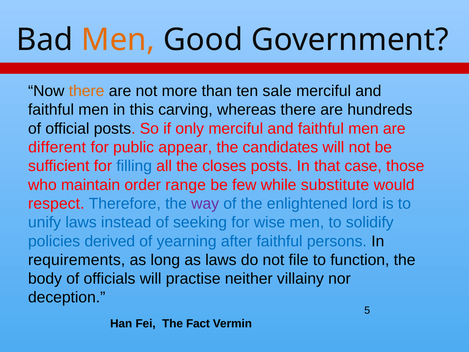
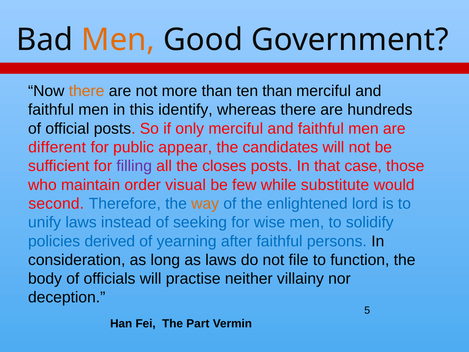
ten sale: sale -> than (277, 91)
carving: carving -> identify (185, 110)
filling colour: blue -> purple (134, 166)
range: range -> visual (186, 185)
respect: respect -> second (56, 203)
way colour: purple -> orange (205, 203)
requirements: requirements -> consideration (77, 260)
Fact: Fact -> Part (198, 323)
